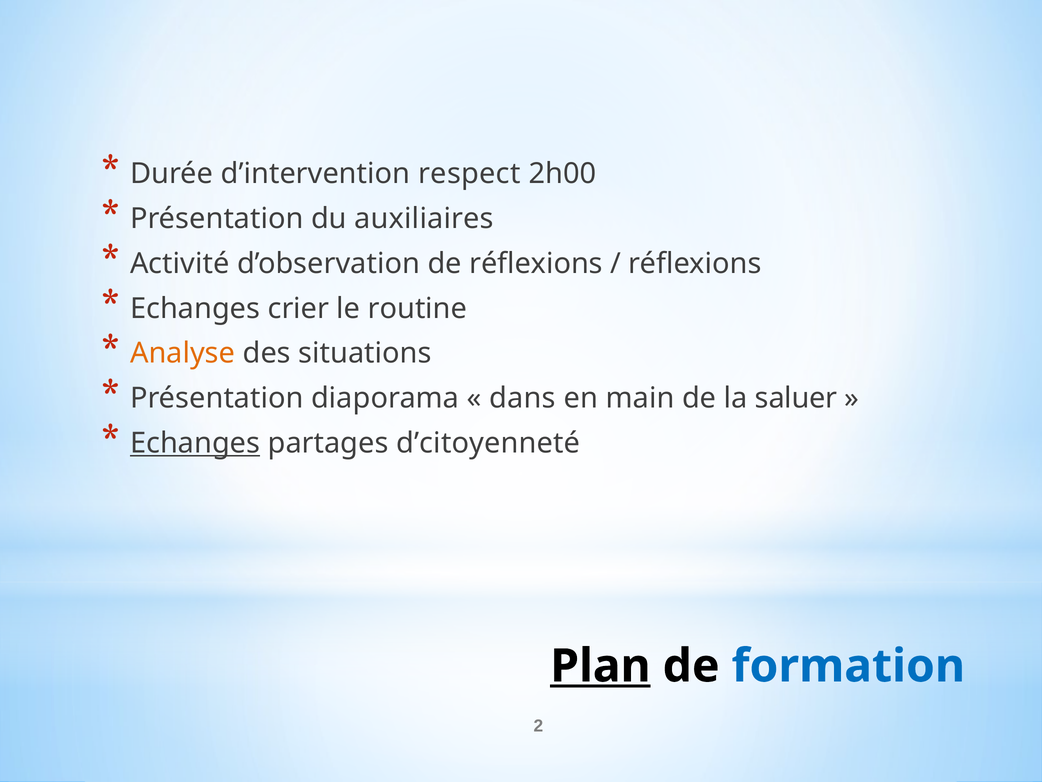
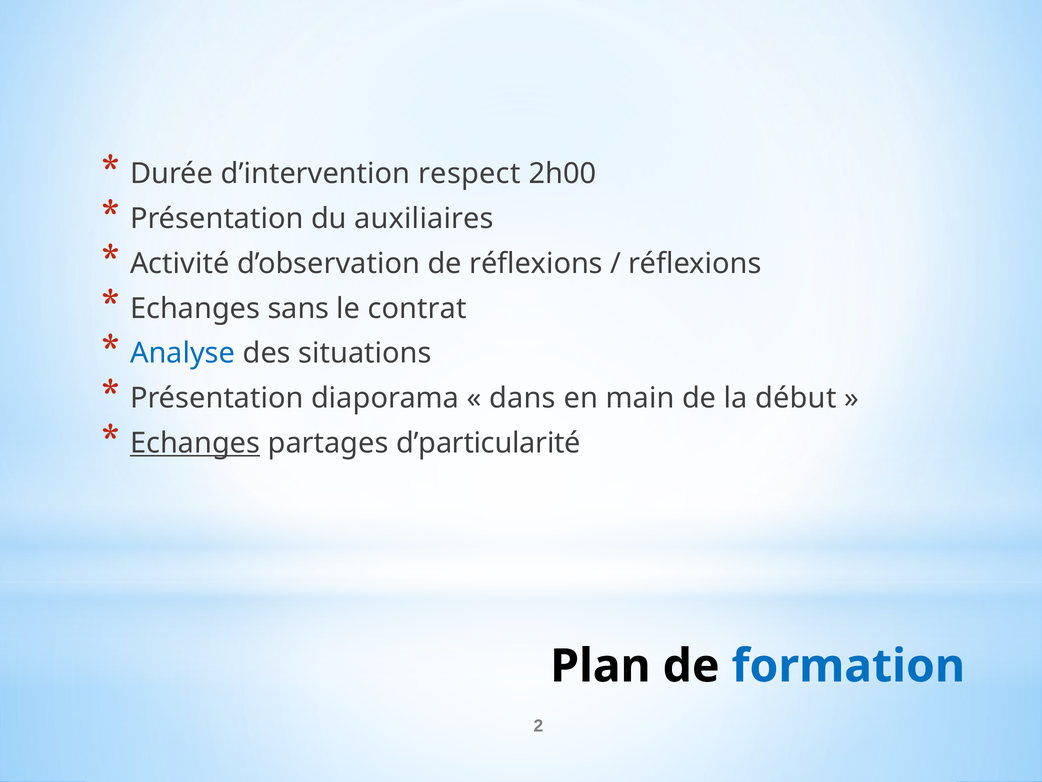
crier: crier -> sans (298, 308)
routine: routine -> contrat (417, 308)
Analyse colour: orange -> blue (183, 353)
saluer: saluer -> début (796, 398)
d’citoyenneté: d’citoyenneté -> d’particularité (488, 443)
Plan underline: present -> none (600, 666)
